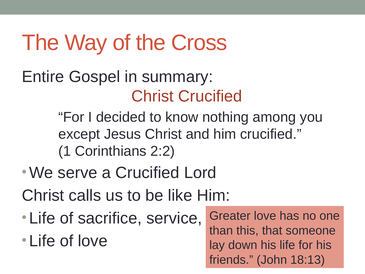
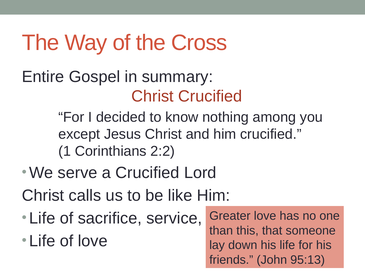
18:13: 18:13 -> 95:13 (308, 260)
